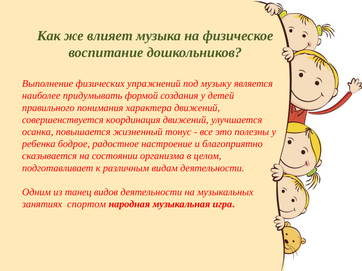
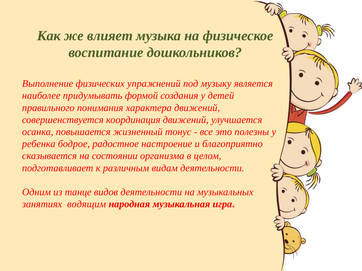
танец: танец -> танце (78, 192)
спортом: спортом -> водящим (87, 205)
